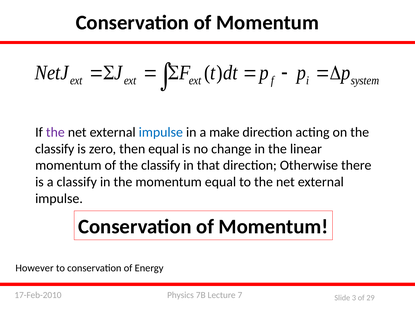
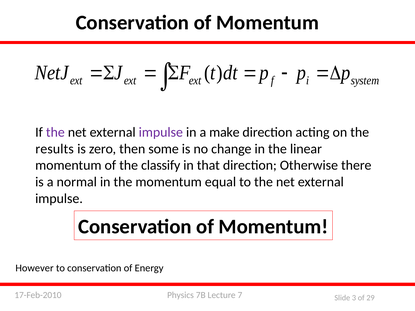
impulse colour: blue -> purple (161, 132)
classify: classify -> results (55, 149)
then equal: equal -> some (164, 149)
a classify: classify -> normal (77, 182)
